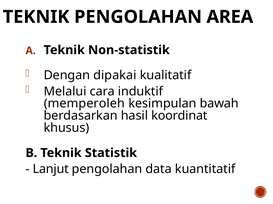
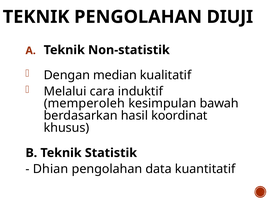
AREA: AREA -> DIUJI (230, 17)
dipakai: dipakai -> median (115, 75)
Lanjut: Lanjut -> Dhian (51, 170)
